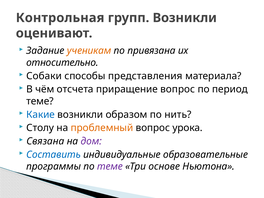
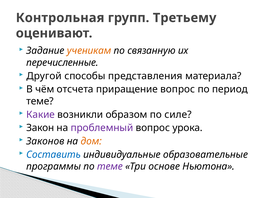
групп Возникли: Возникли -> Третьему (185, 18)
привязана: привязана -> связанную (152, 51)
относительно: относительно -> перечисленные (62, 63)
Собаки: Собаки -> Другой (44, 76)
Какие colour: blue -> purple (41, 115)
нить: нить -> силе (178, 115)
Столу: Столу -> Закон (40, 128)
проблемный colour: orange -> purple (102, 128)
Связана: Связана -> Законов (45, 141)
дом colour: purple -> orange (91, 141)
